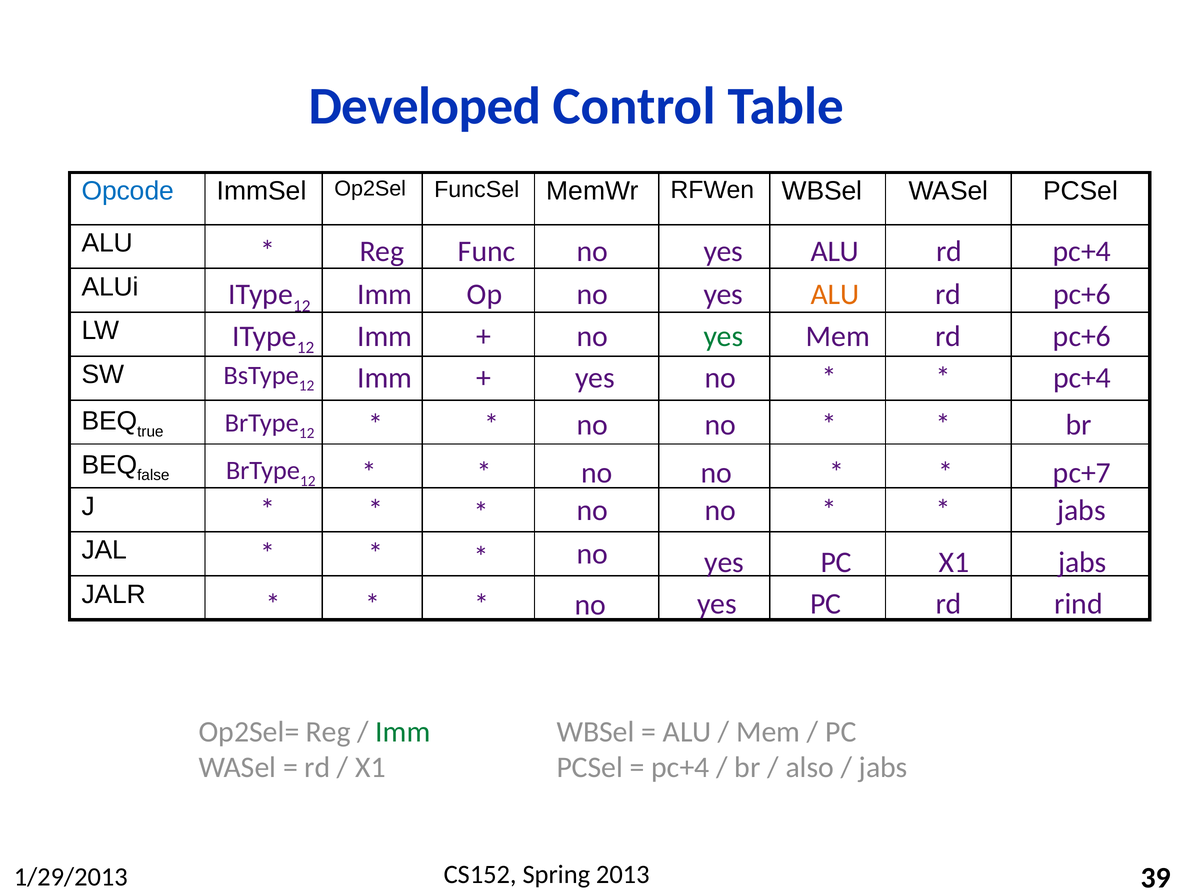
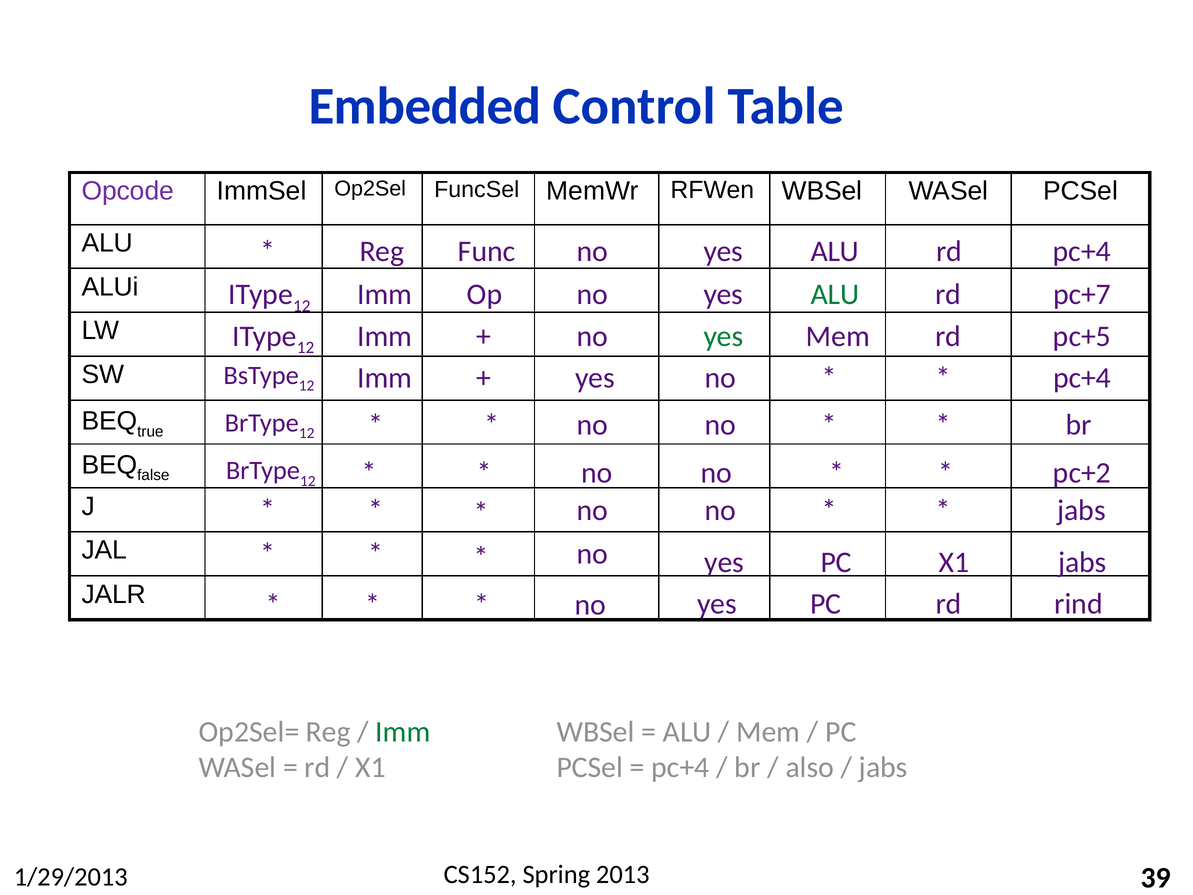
Developed: Developed -> Embedded (425, 106)
Opcode colour: blue -> purple (128, 191)
ALU colour: orange -> green (835, 294)
Op pc+6: pc+6 -> pc+7 (1082, 294)
pc+6: pc+6 -> pc+5 (1082, 336)
pc+7: pc+7 -> pc+2 (1082, 473)
